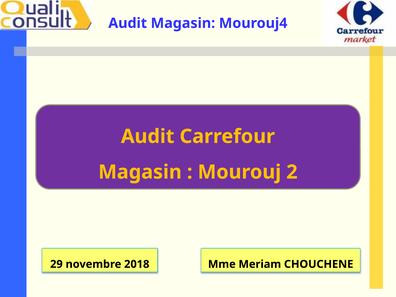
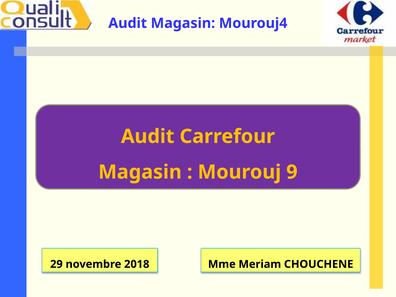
2: 2 -> 9 (292, 172)
